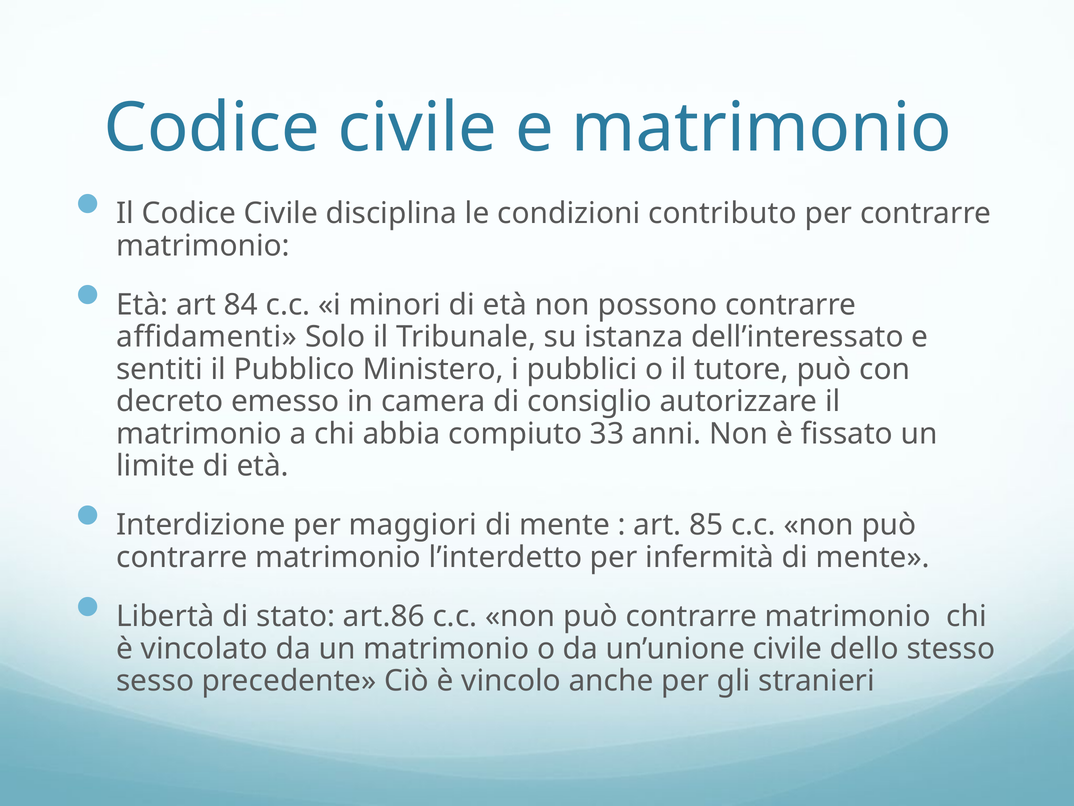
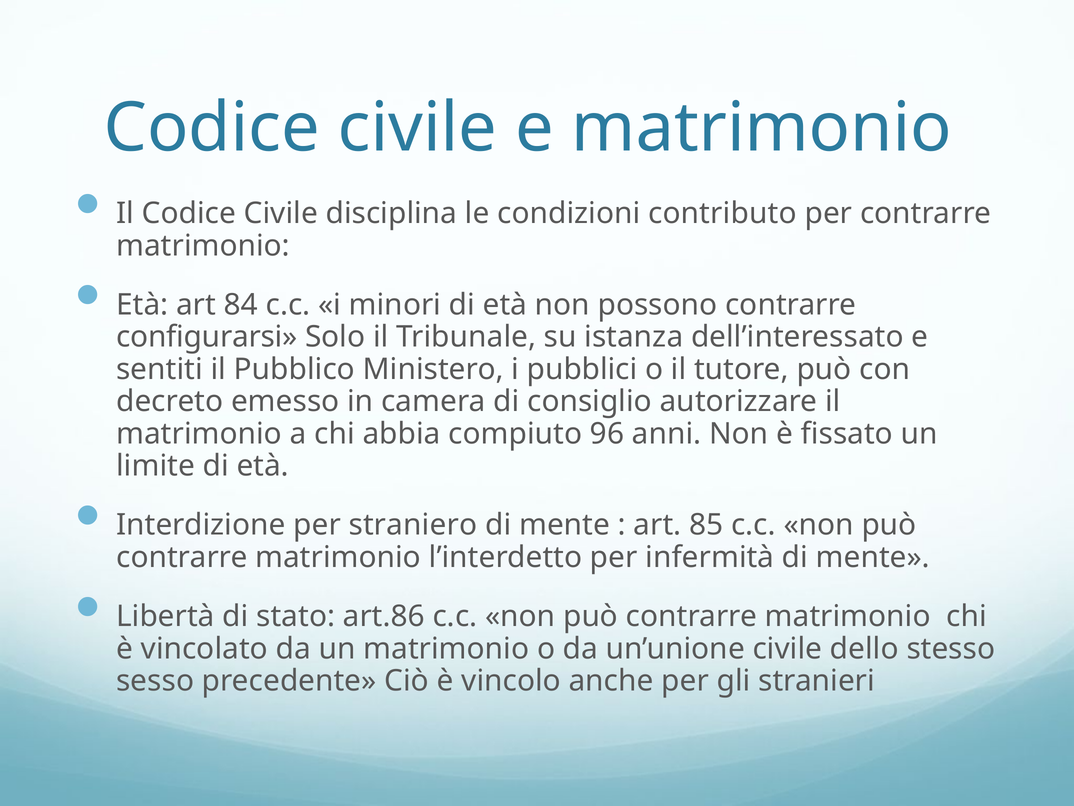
affidamenti: affidamenti -> configurarsi (207, 337)
33: 33 -> 96 (607, 433)
maggiori: maggiori -> straniero (413, 525)
